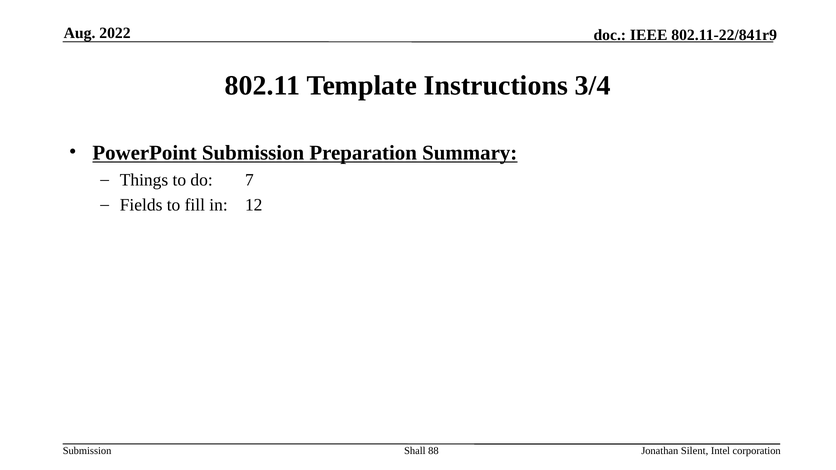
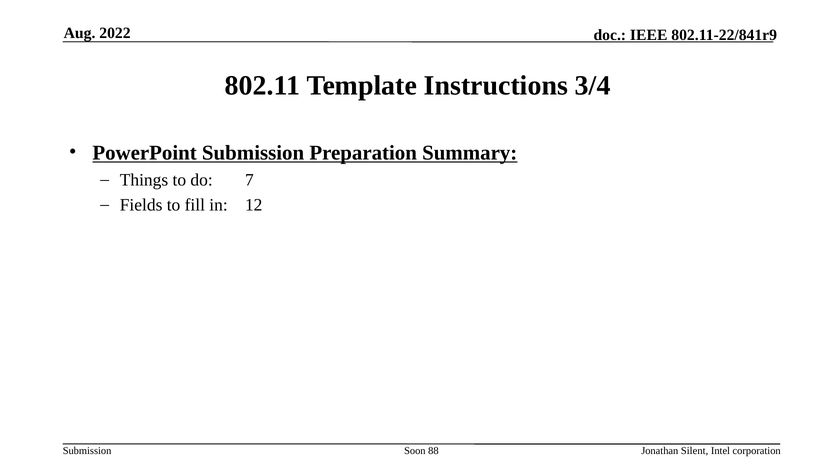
Shall: Shall -> Soon (415, 451)
